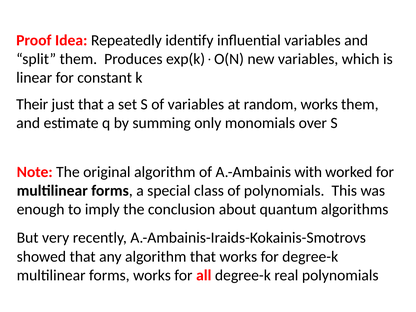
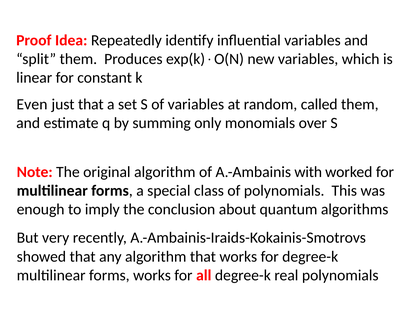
Their: Their -> Even (32, 104)
random works: works -> called (319, 104)
